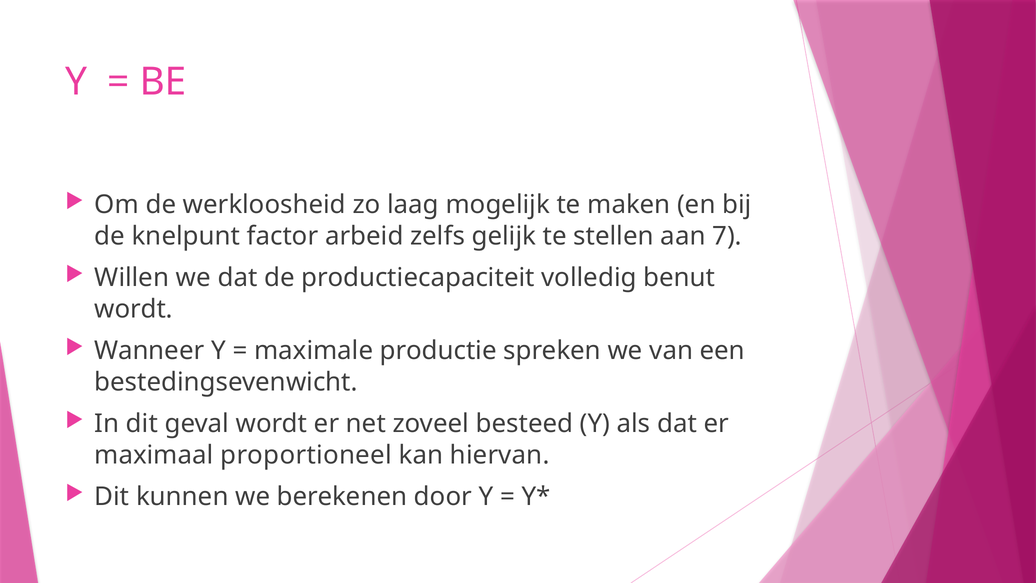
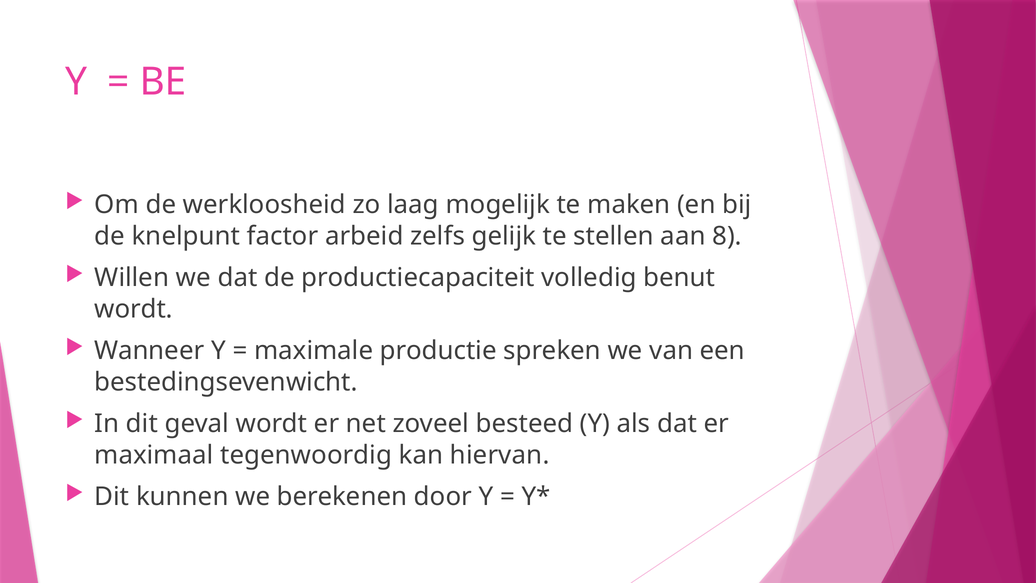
7: 7 -> 8 (727, 236)
proportioneel: proportioneel -> tegenwoordig (306, 455)
